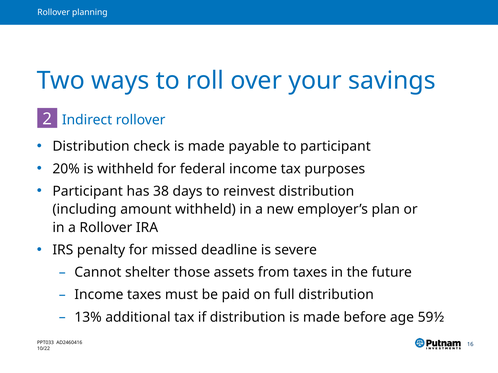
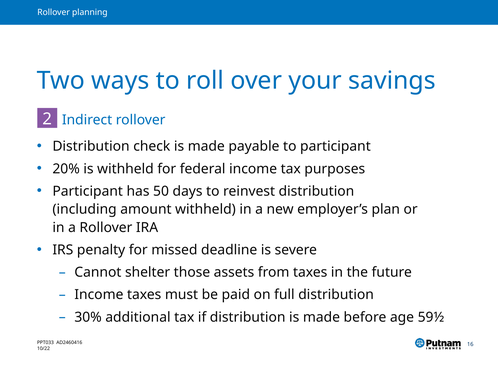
38: 38 -> 50 (161, 191)
13%: 13% -> 30% (88, 318)
